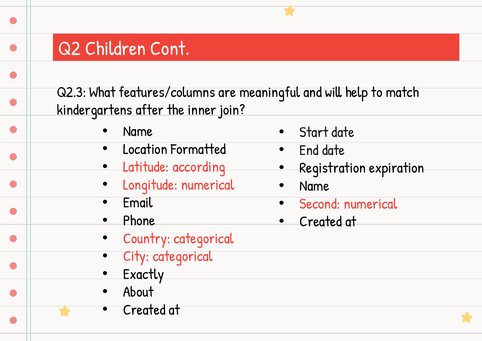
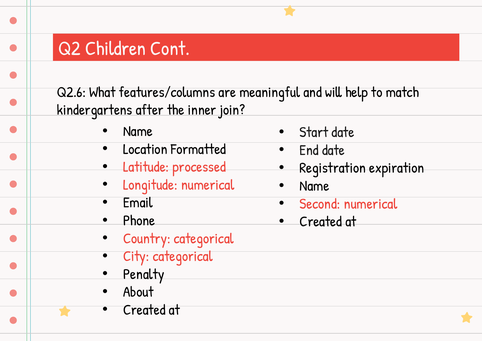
Q2.3: Q2.3 -> Q2.6 (71, 92)
according: according -> processed (199, 167)
Exactly: Exactly -> Penalty (144, 274)
